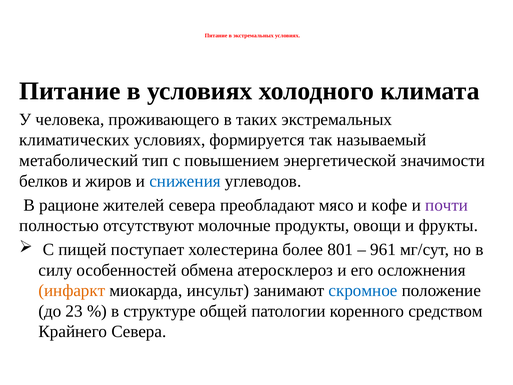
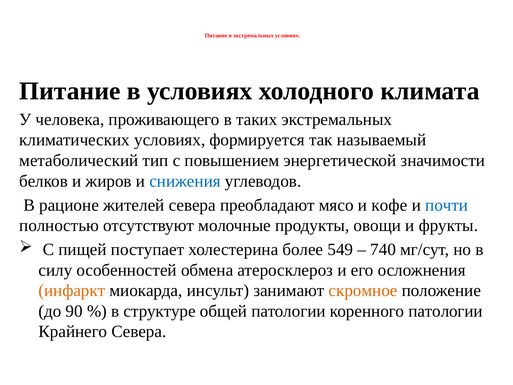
почти colour: purple -> blue (447, 205)
801: 801 -> 549 (340, 249)
961: 961 -> 740 (383, 249)
скромное colour: blue -> orange (363, 290)
23: 23 -> 90 (74, 311)
коренного средством: средством -> патологии (446, 311)
